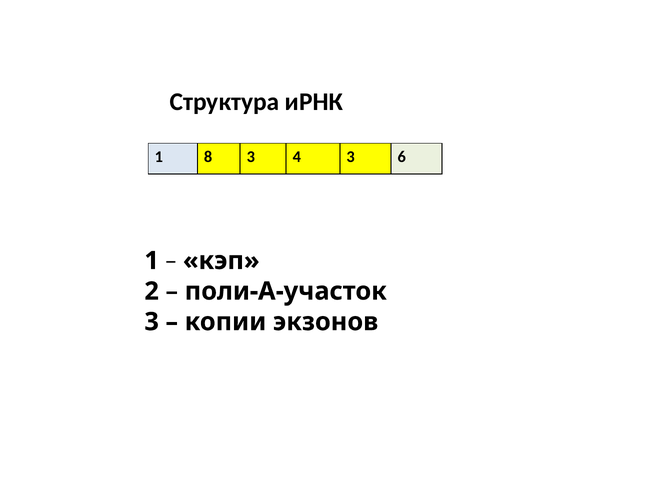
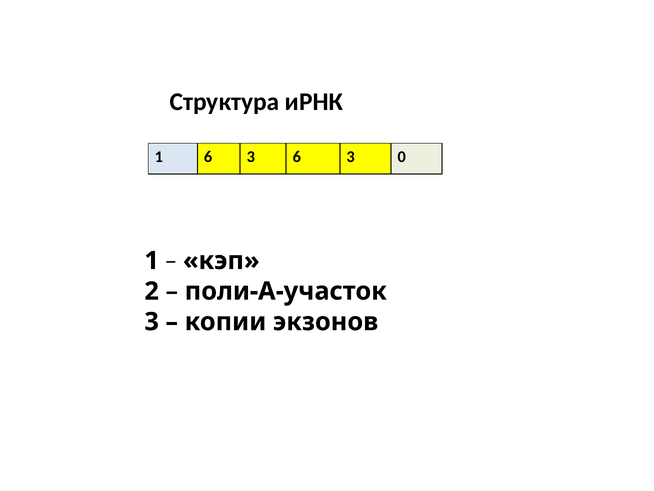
1 8: 8 -> 6 (208, 157)
3 4: 4 -> 6 (297, 157)
6: 6 -> 0 (402, 157)
